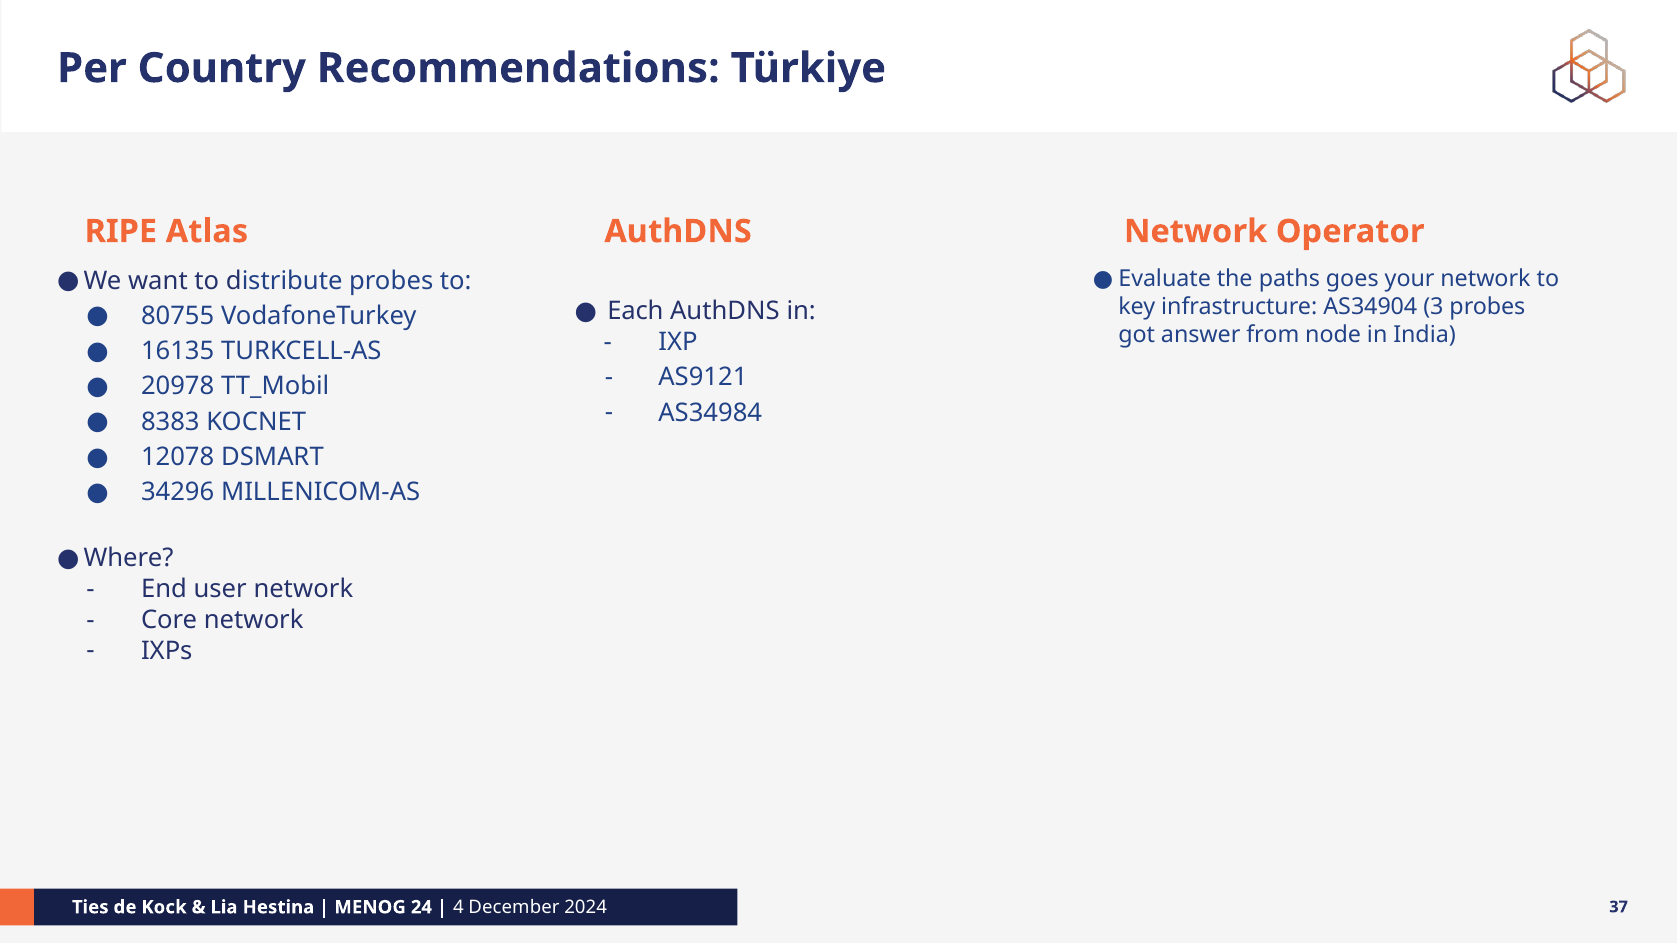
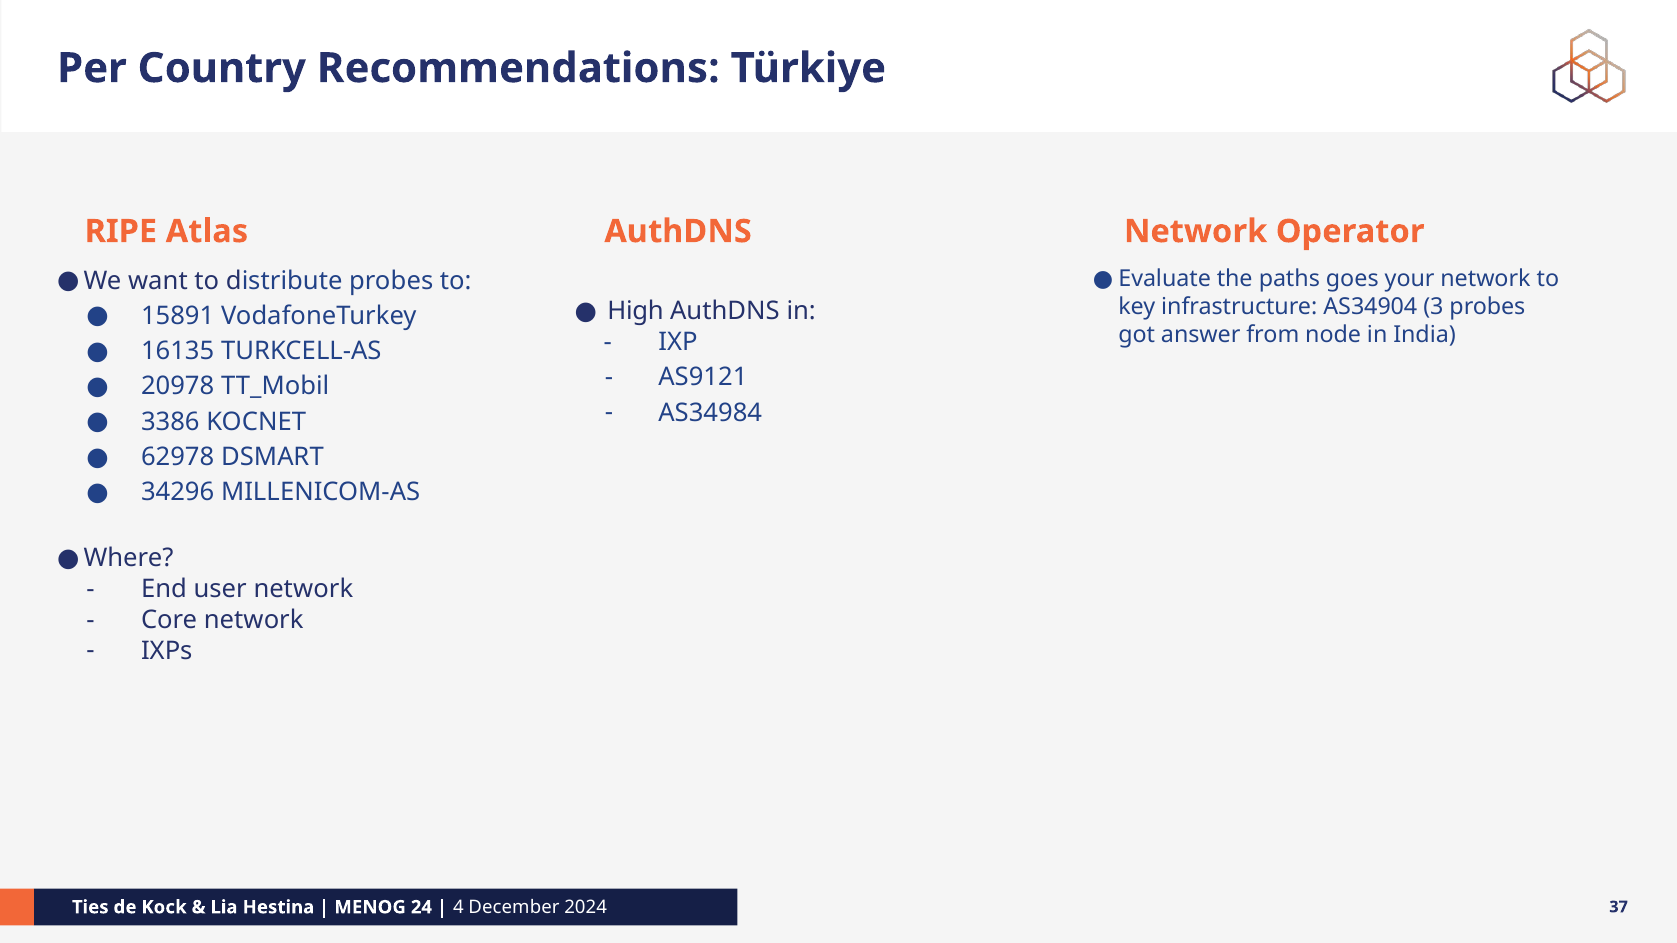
Each: Each -> High (635, 311)
80755: 80755 -> 15891 (178, 316)
8383: 8383 -> 3386 (170, 422)
12078: 12078 -> 62978 (178, 457)
